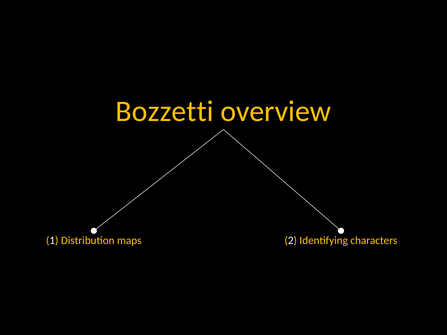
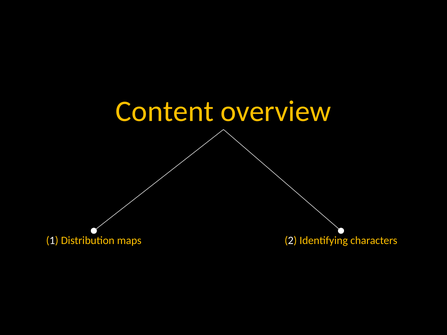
Bozzetti: Bozzetti -> Content (165, 112)
